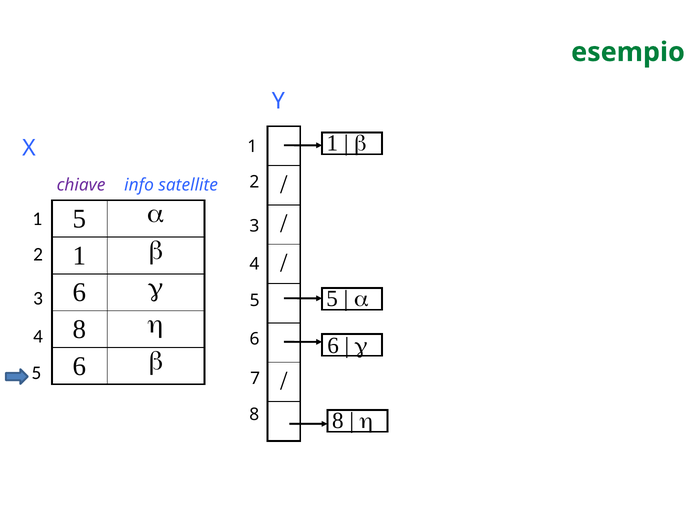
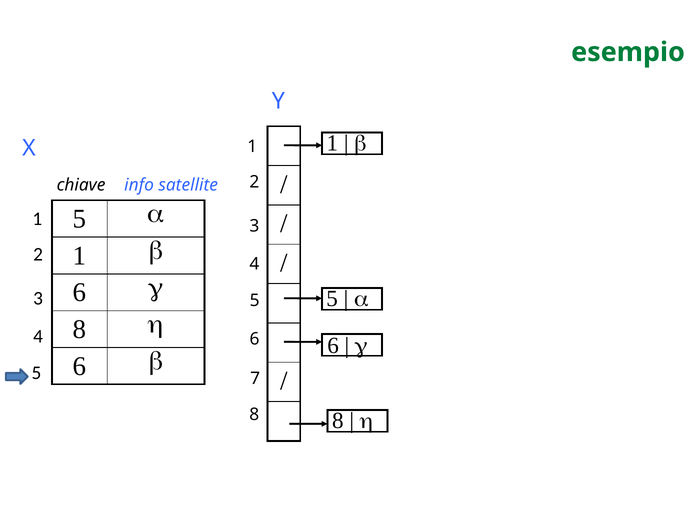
chiave colour: purple -> black (81, 185)
